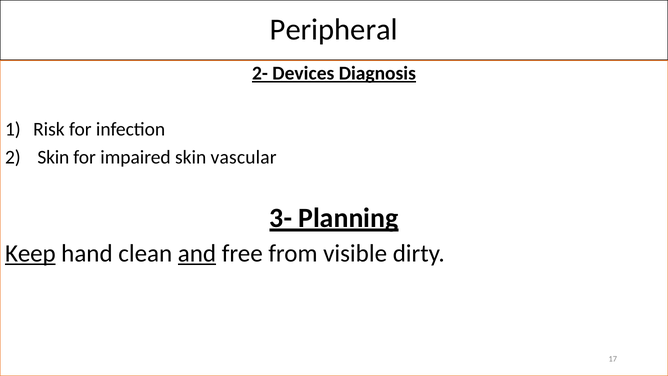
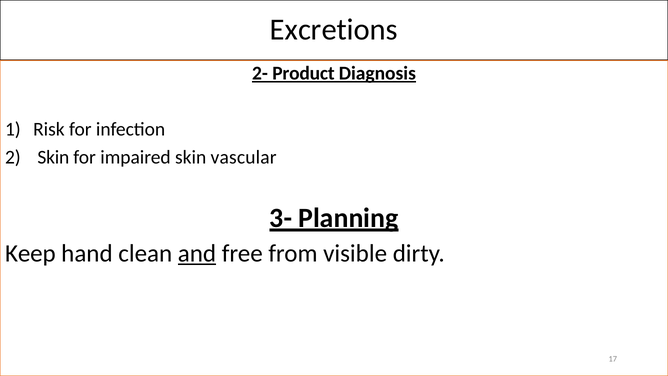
Peripheral: Peripheral -> Excretions (334, 30)
Devices: Devices -> Product (303, 73)
Keep underline: present -> none (30, 253)
